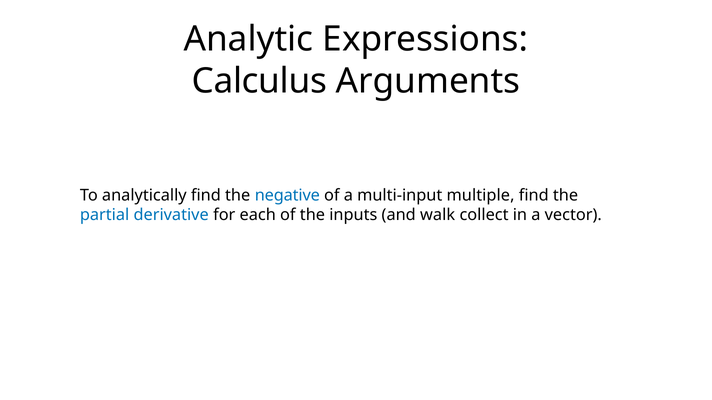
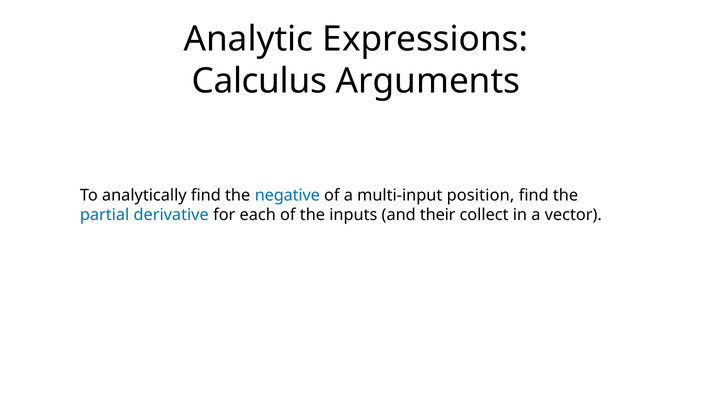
multiple: multiple -> position (480, 196)
walk: walk -> their (438, 215)
